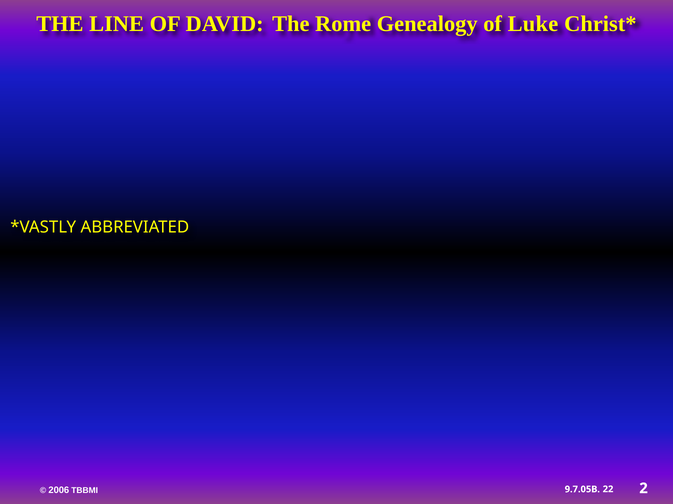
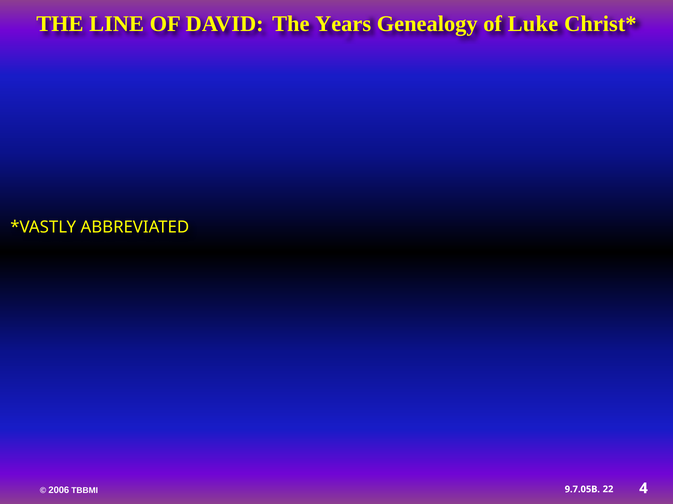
Rome: Rome -> Years (343, 24)
2: 2 -> 4 (644, 489)
